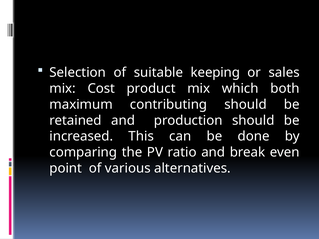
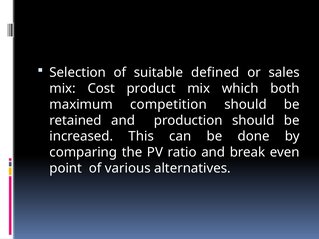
keeping: keeping -> defined (215, 73)
contributing: contributing -> competition (168, 105)
